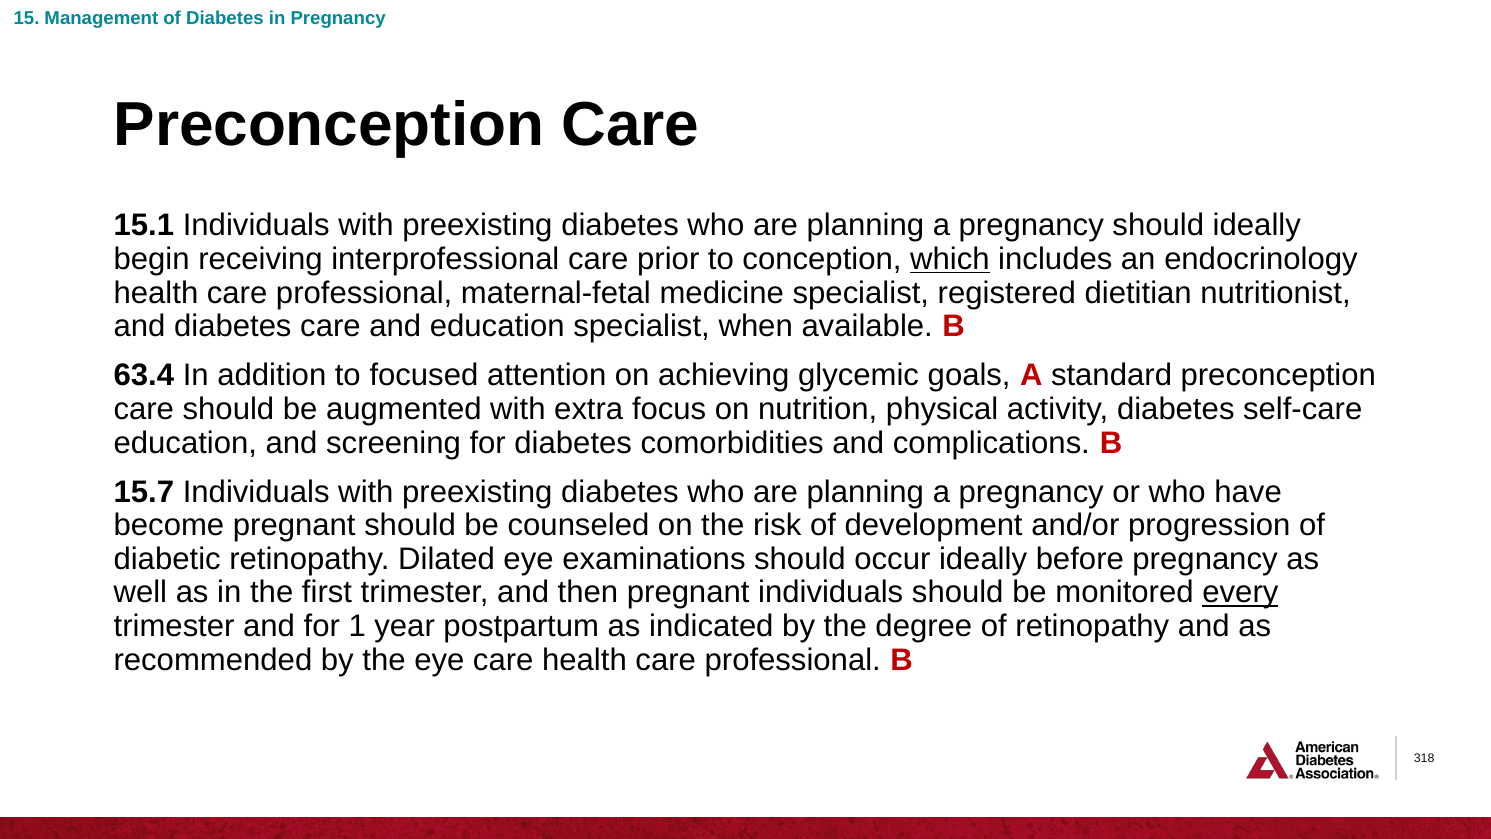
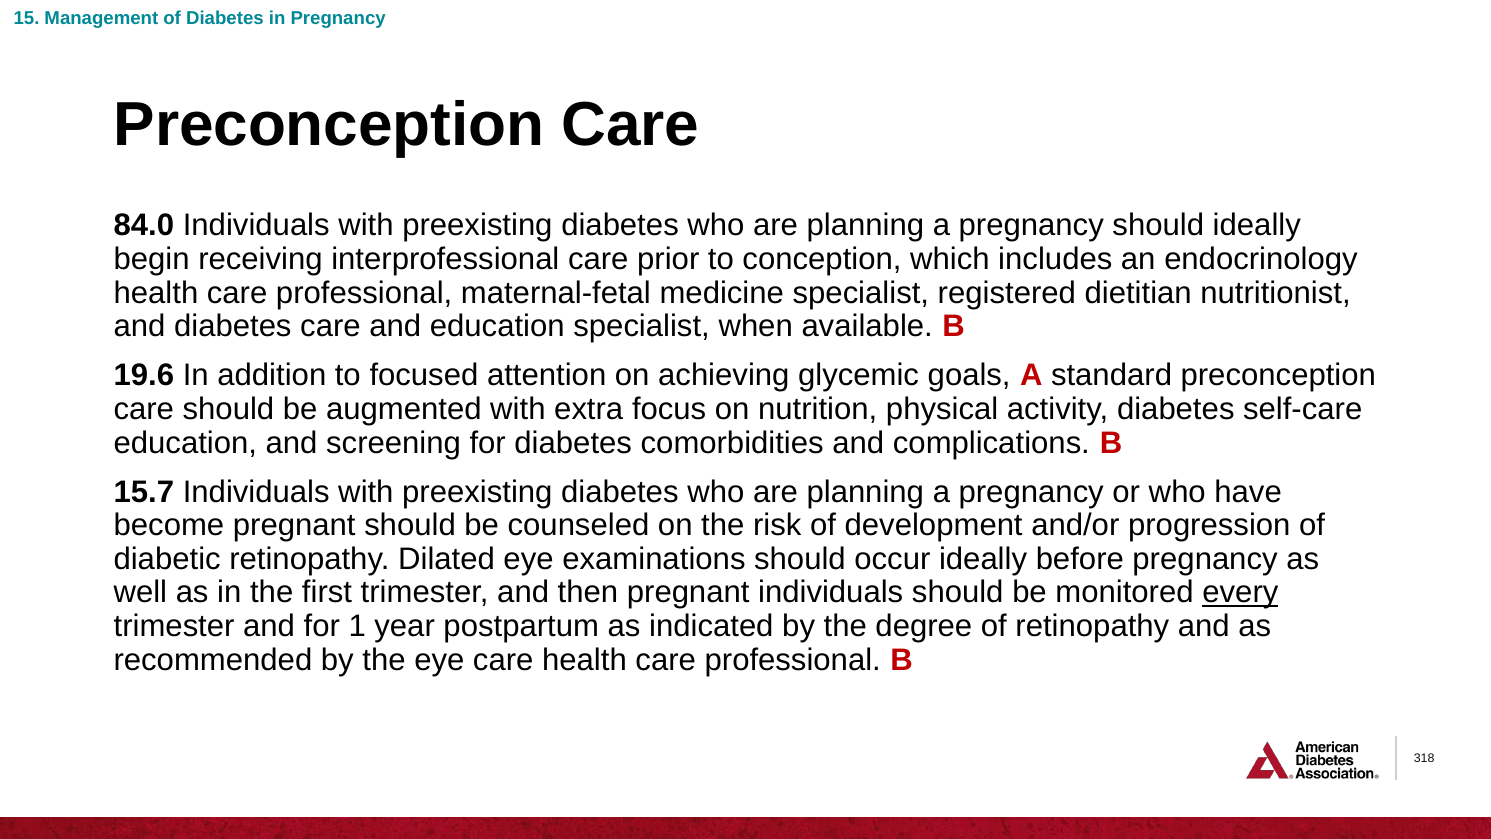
15.1: 15.1 -> 84.0 (144, 225)
which underline: present -> none (950, 259)
63.4: 63.4 -> 19.6 (144, 375)
